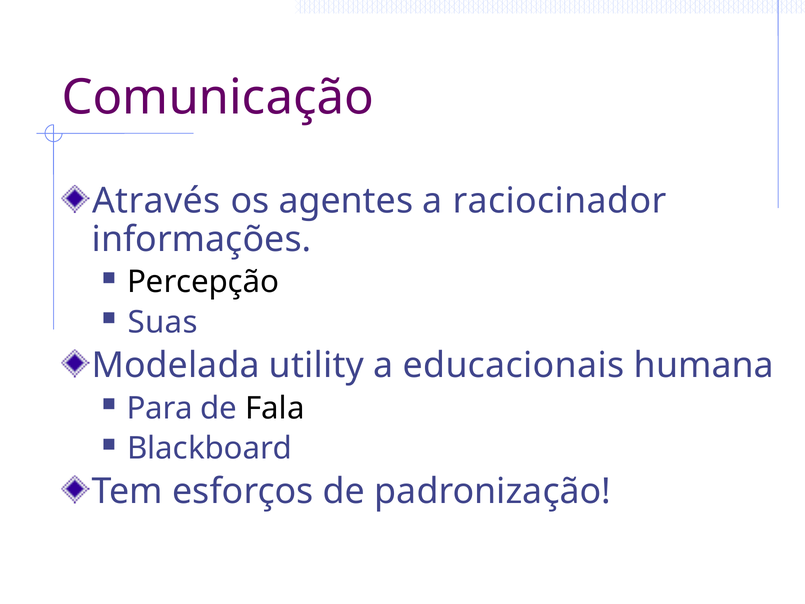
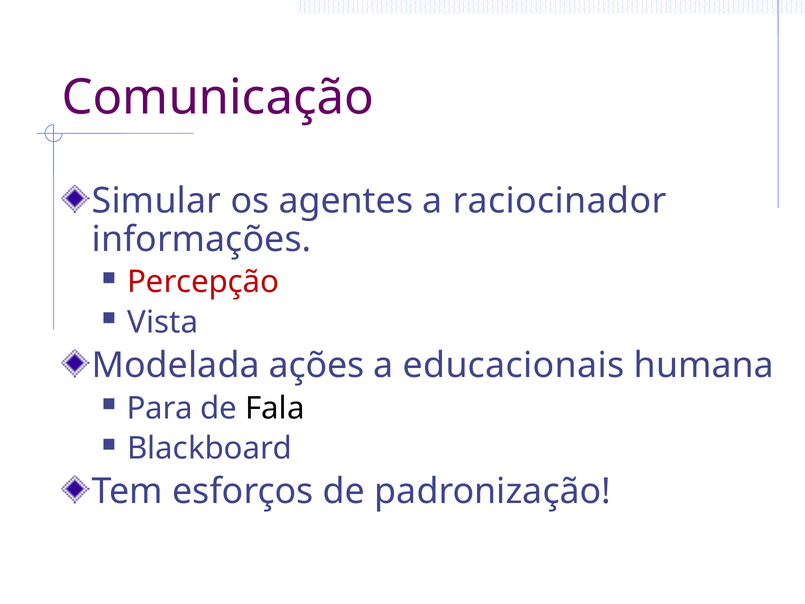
Através: Através -> Simular (156, 201)
Percepção colour: black -> red (203, 282)
Suas: Suas -> Vista (163, 322)
utility: utility -> ações (317, 365)
